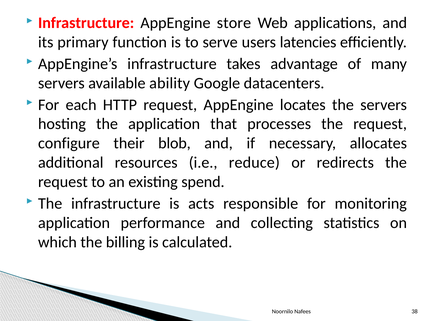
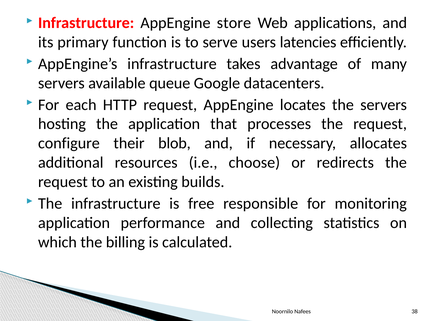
ability: ability -> queue (170, 83)
reduce: reduce -> choose (254, 163)
spend: spend -> builds (203, 182)
acts: acts -> free (201, 204)
